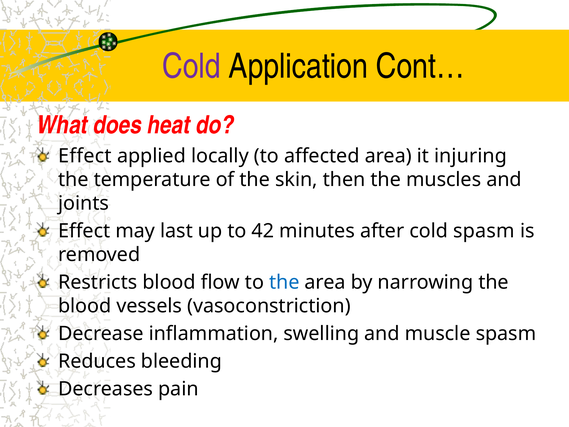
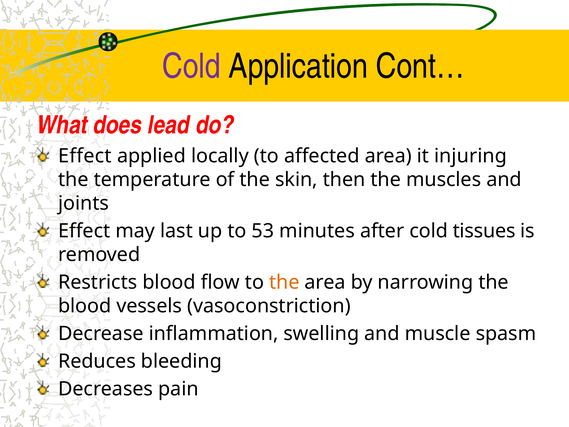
heat: heat -> lead (169, 125)
42: 42 -> 53 (263, 231)
cold spasm: spasm -> tissues (484, 231)
the colour: blue -> orange (284, 282)
